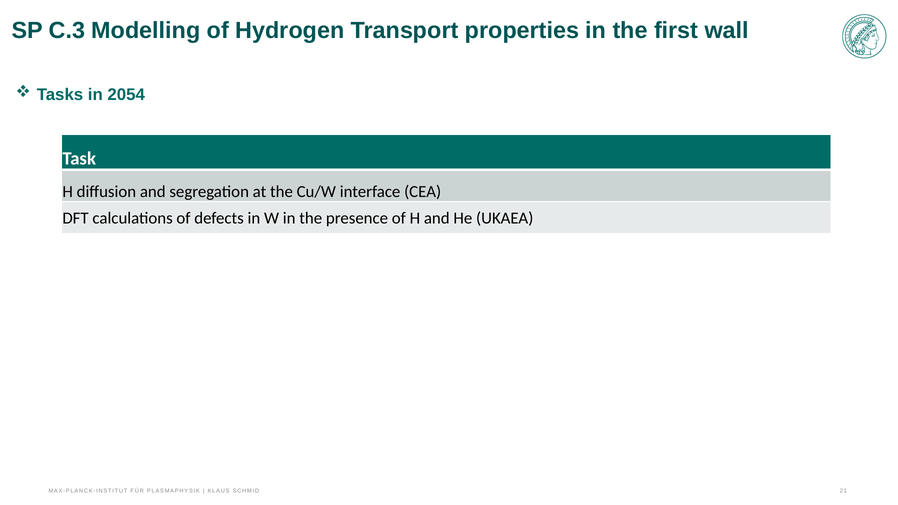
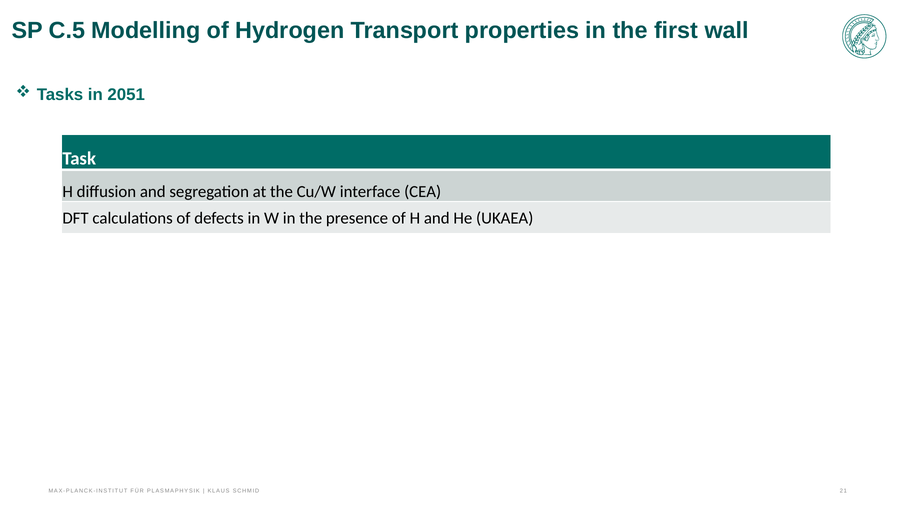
C.3: C.3 -> C.5 (67, 30)
2054: 2054 -> 2051 (126, 95)
